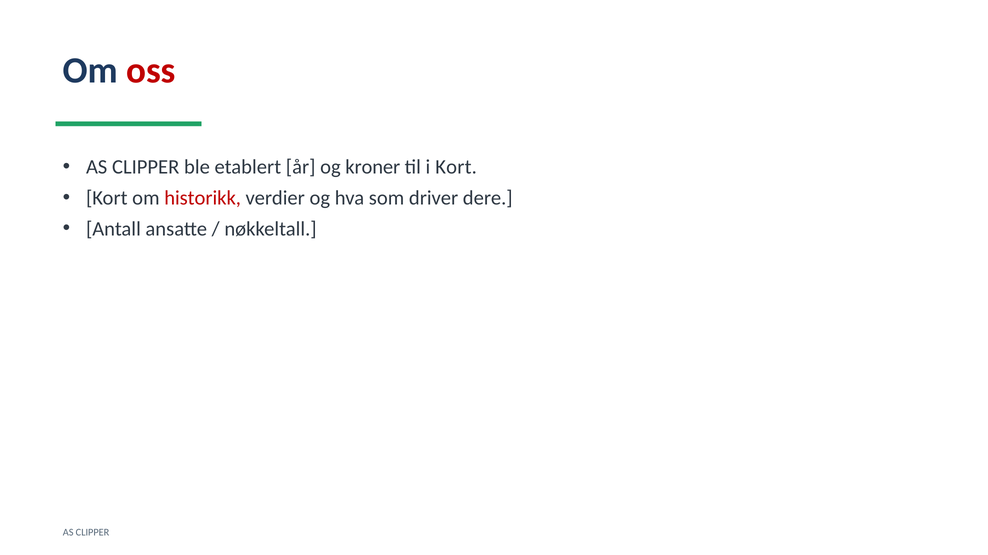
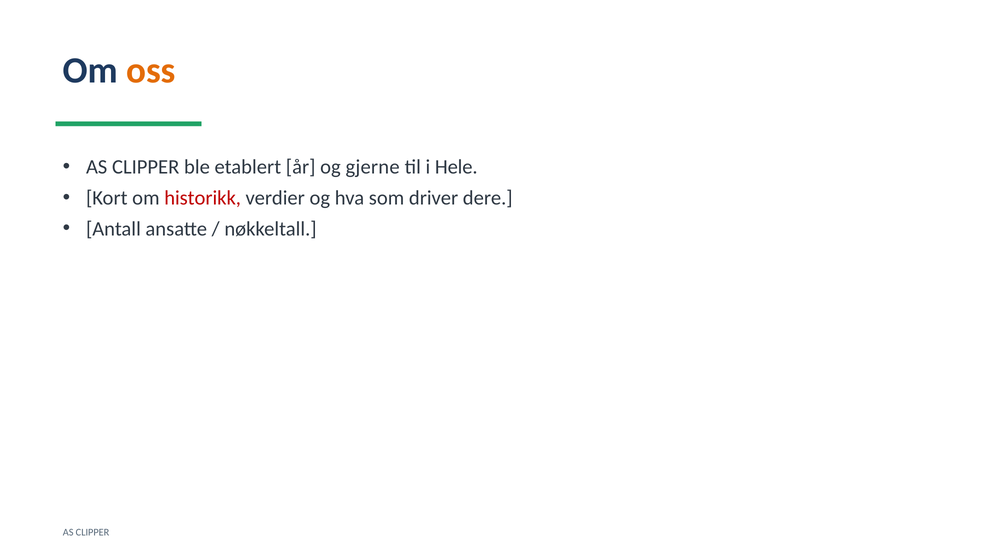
oss colour: red -> orange (151, 71)
kroner: kroner -> gjerne (373, 167)
i Kort: Kort -> Hele (456, 167)
